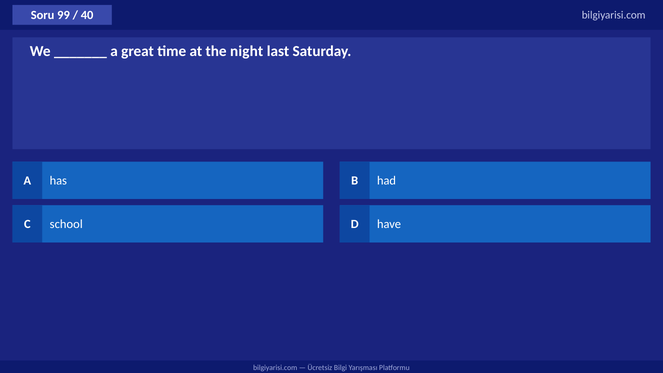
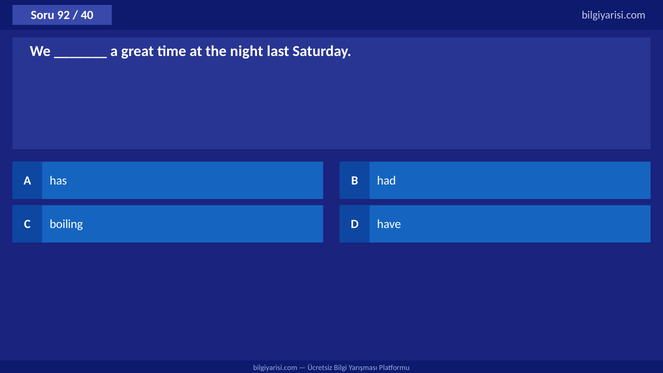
99: 99 -> 92 (64, 15)
school: school -> boiling (66, 224)
